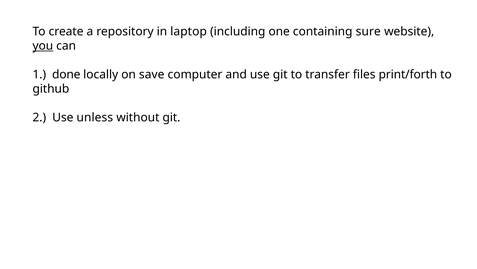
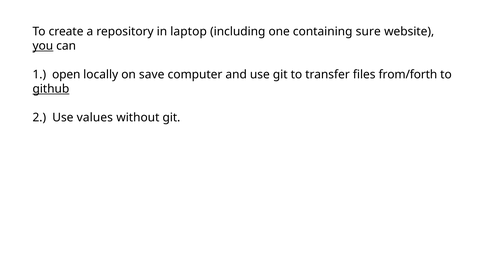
done: done -> open (66, 74)
print/forth: print/forth -> from/forth (408, 74)
github underline: none -> present (51, 89)
unless: unless -> values (95, 117)
